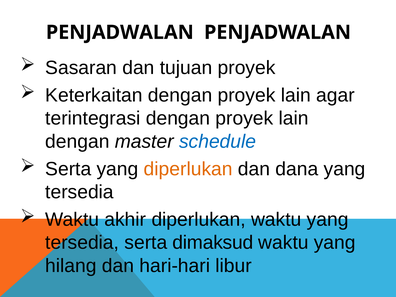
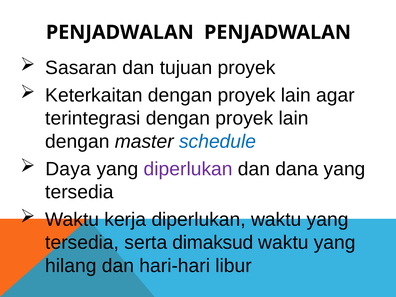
Serta: Serta -> Daya (68, 169)
diperlukan colour: orange -> purple (188, 169)
akhir: akhir -> kerja (125, 220)
